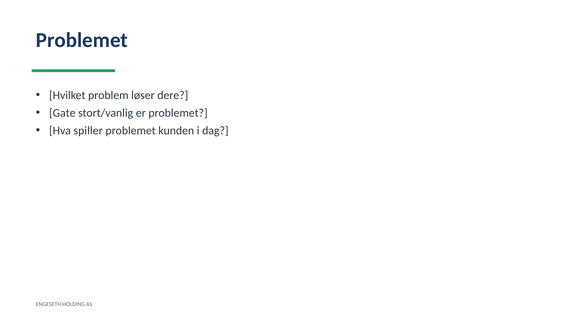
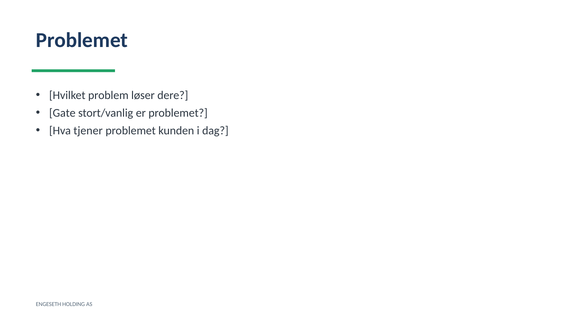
spiller: spiller -> tjener (88, 131)
